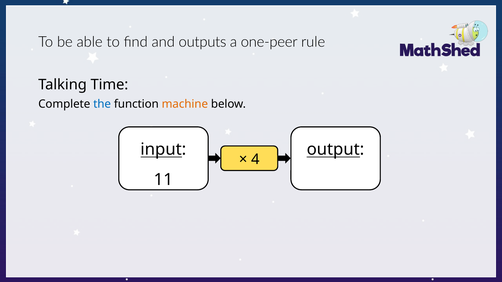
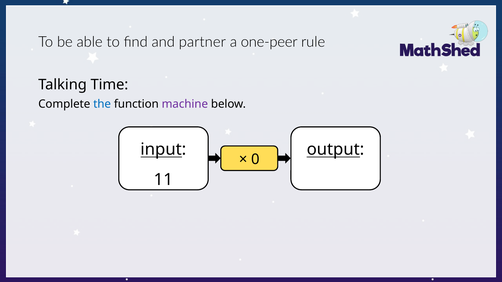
outputs: outputs -> partner (202, 42)
machine colour: orange -> purple (185, 104)
4: 4 -> 0 (255, 159)
